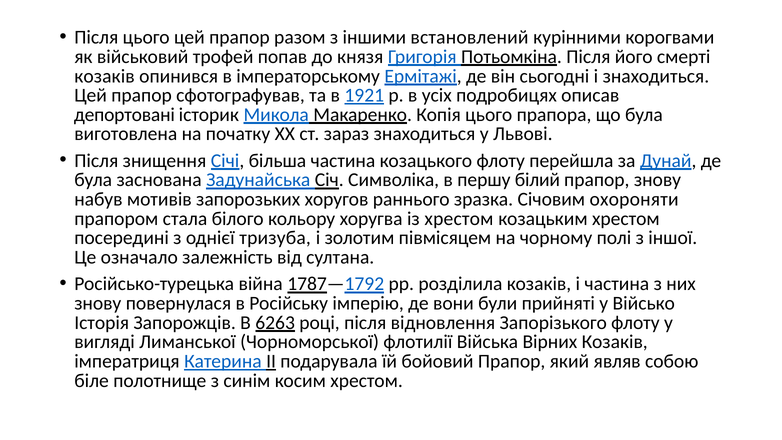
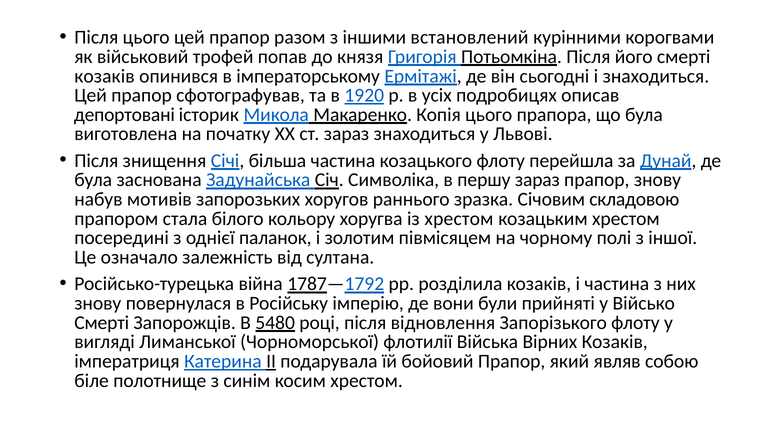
1921: 1921 -> 1920 (364, 95)
першу білий: білий -> зараз (537, 180)
охороняти: охороняти -> складовою (634, 199)
тризуба: тризуба -> паланок (275, 238)
Історія: Історія -> Смерті (102, 323)
6263: 6263 -> 5480 (275, 323)
